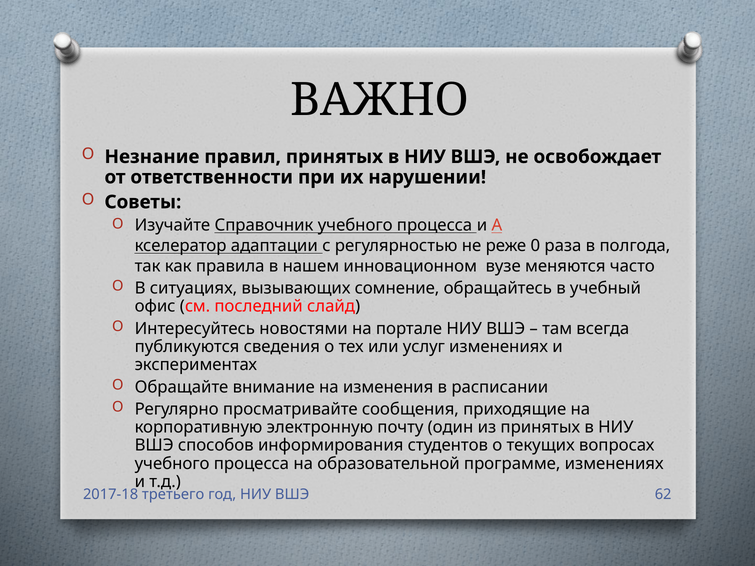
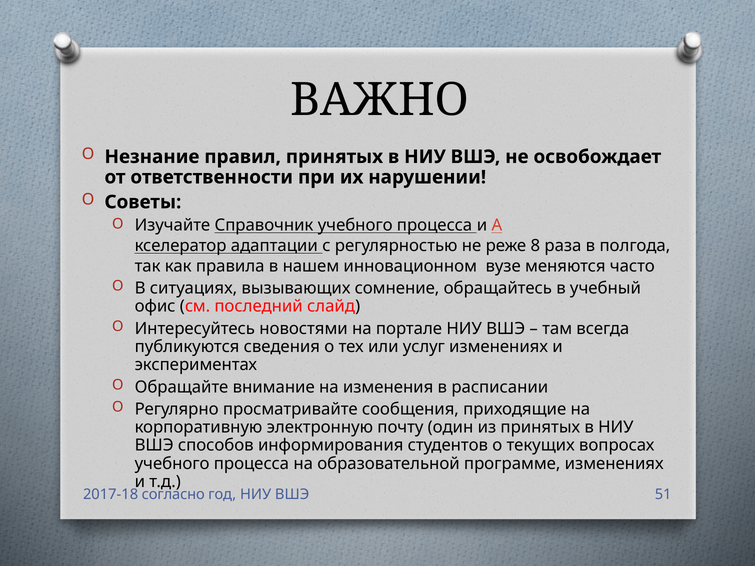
0: 0 -> 8 (535, 246)
третьего: третьего -> согласно (173, 495)
62: 62 -> 51 (663, 495)
